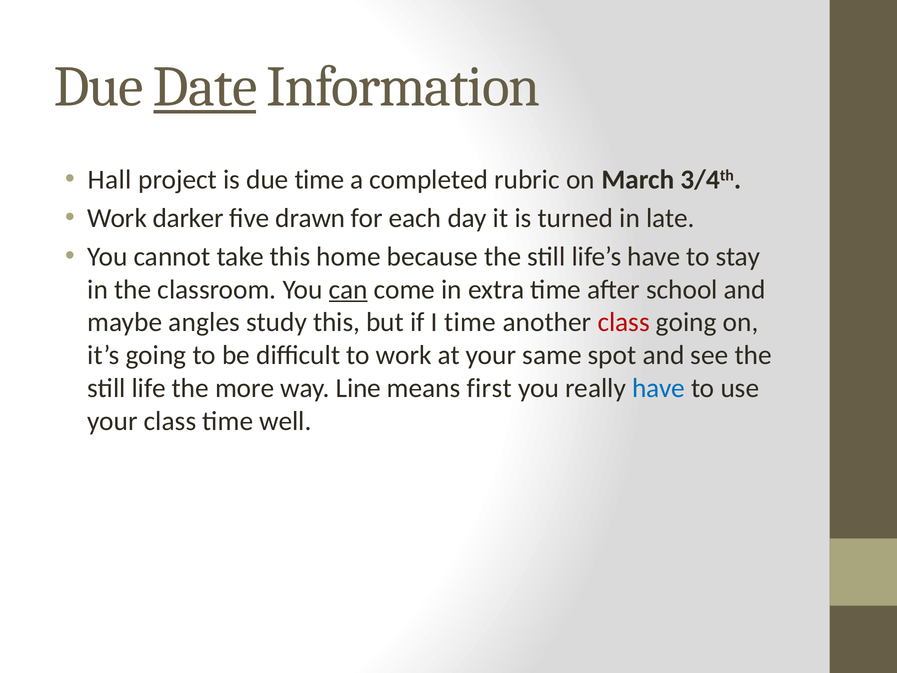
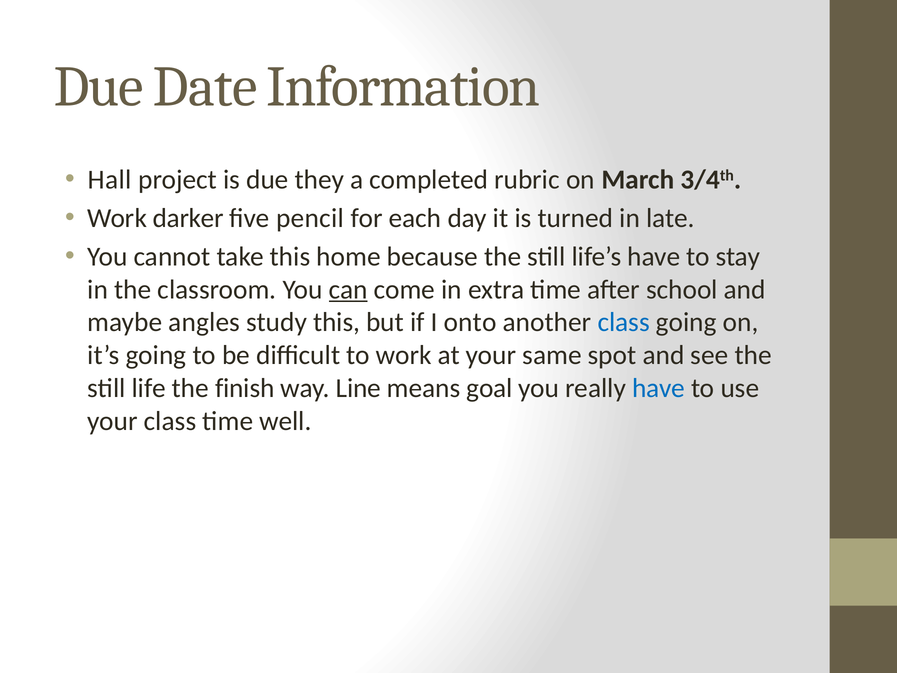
Date underline: present -> none (205, 87)
due time: time -> they (319, 180)
drawn: drawn -> pencil (310, 218)
I time: time -> onto (470, 322)
class colour: red -> blue (624, 322)
more: more -> finish (245, 388)
first: first -> goal (489, 388)
